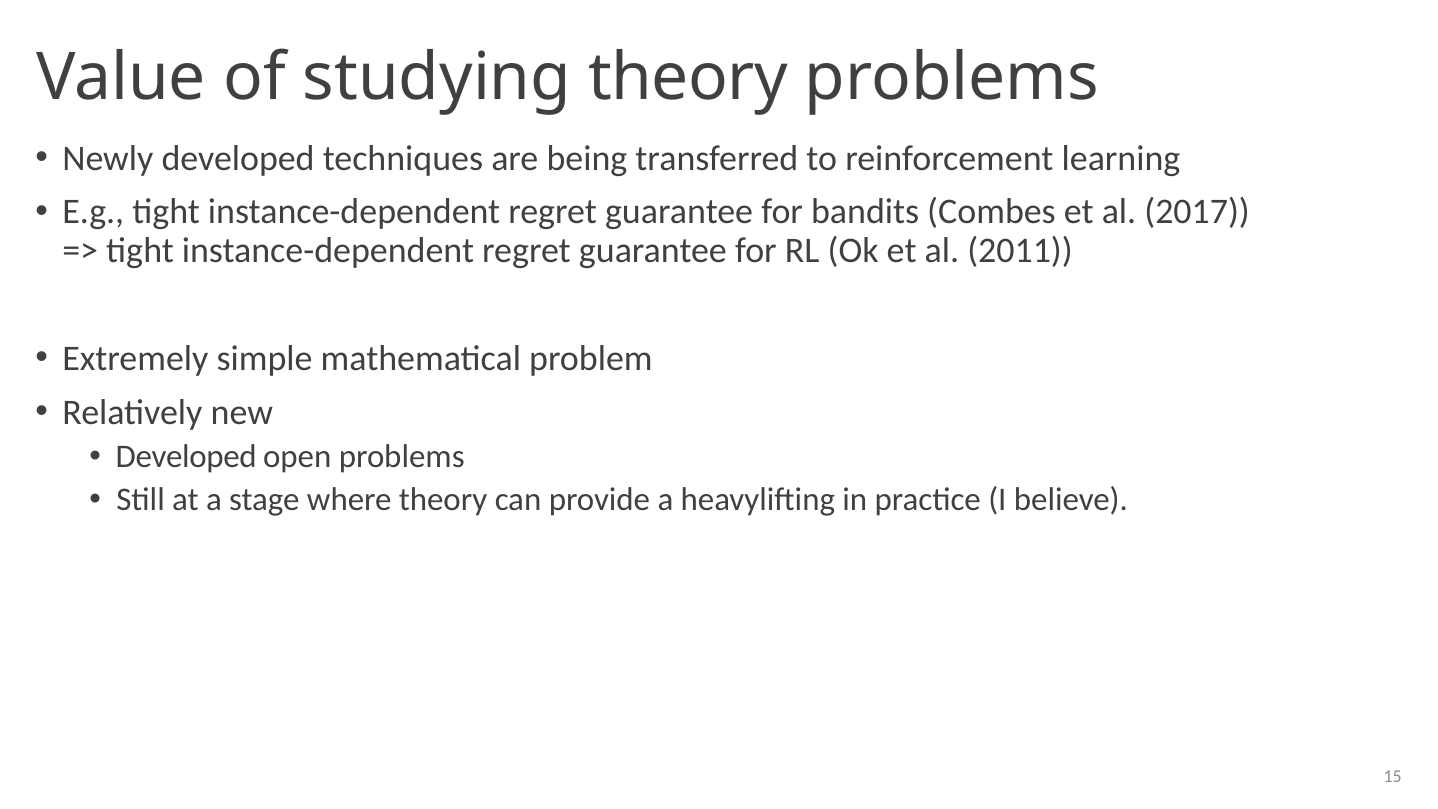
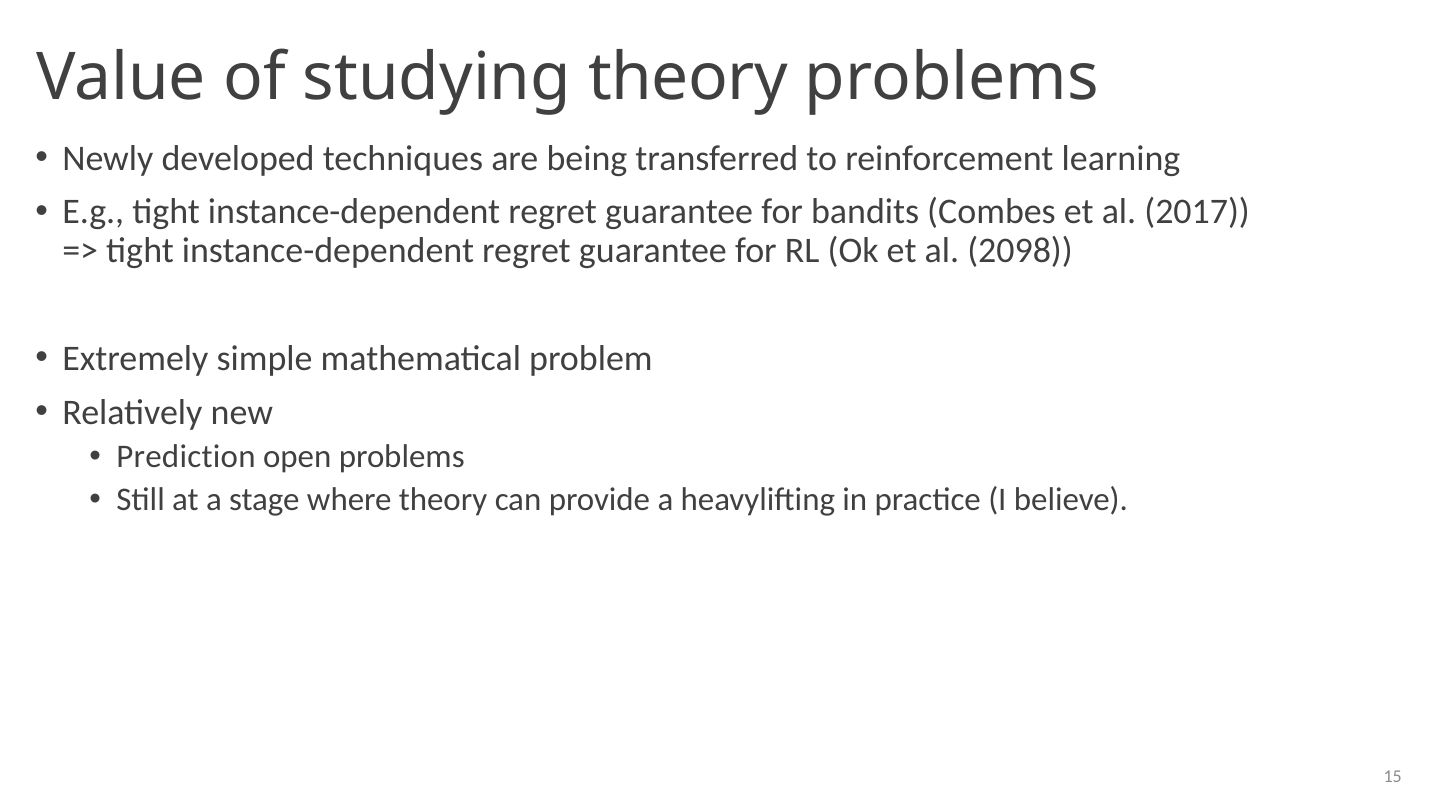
2011: 2011 -> 2098 (1020, 251)
Developed: Developed -> Prediction (186, 457)
